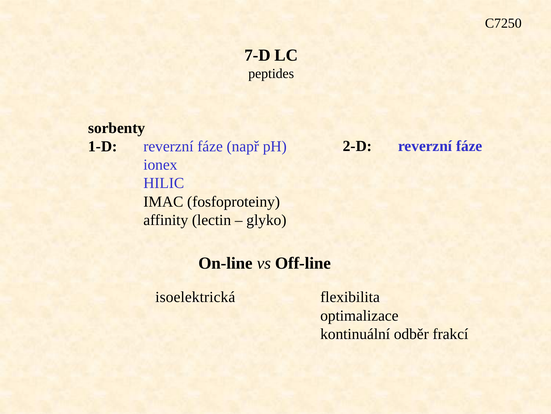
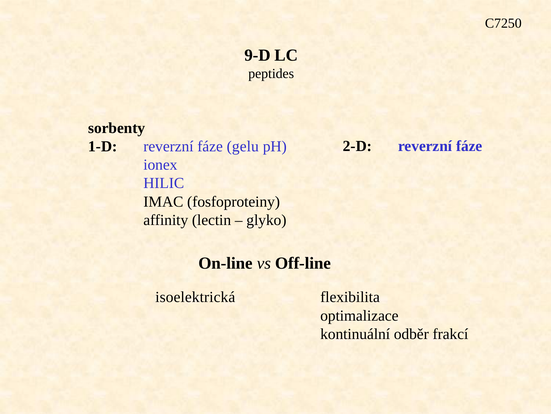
7-D: 7-D -> 9-D (257, 55)
např: např -> gelu (243, 146)
